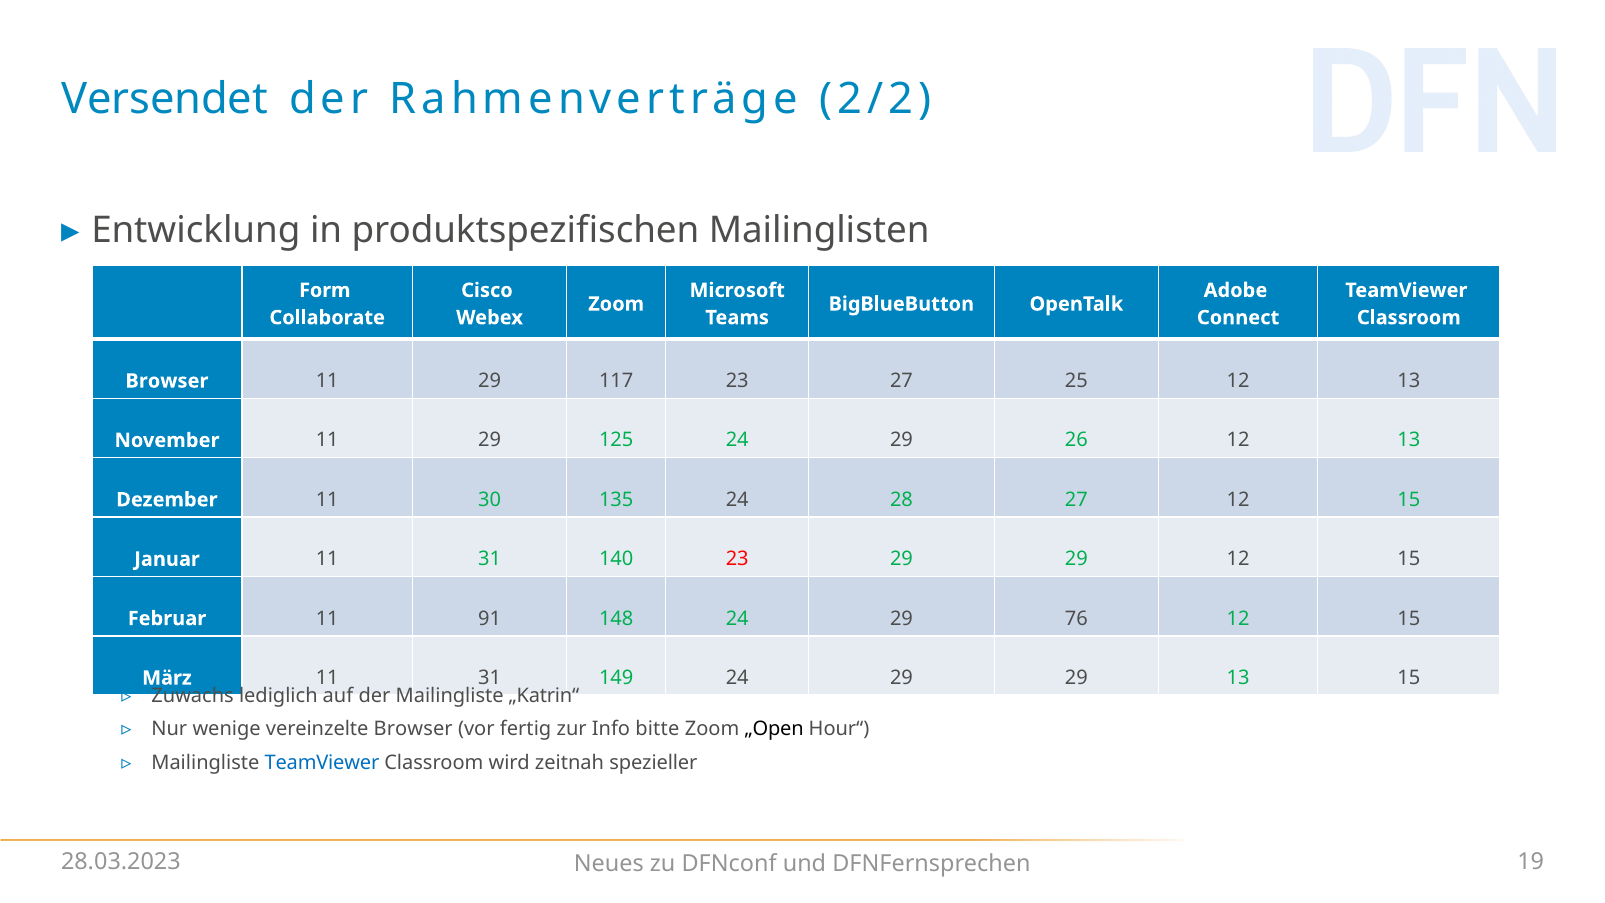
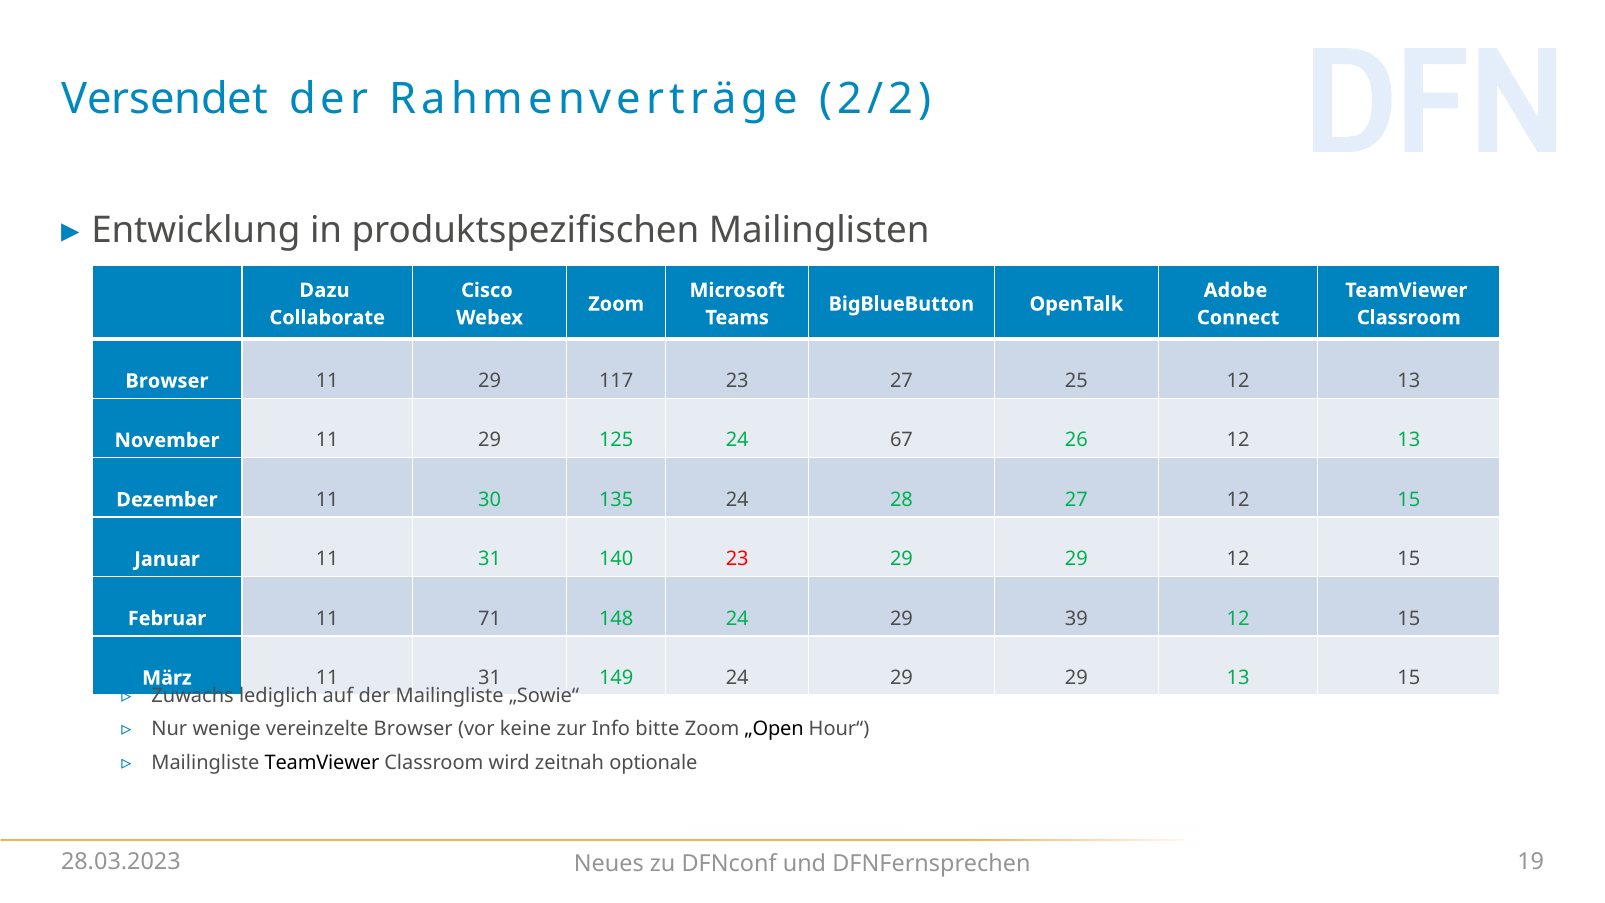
Form: Form -> Dazu (325, 290)
125 24 29: 29 -> 67 (901, 440)
91: 91 -> 71 (490, 618)
76: 76 -> 39 (1076, 618)
„Katrin“: „Katrin“ -> „Sowie“ (544, 696)
fertig: fertig -> keine (526, 729)
TeamViewer colour: blue -> black (322, 762)
spezieller: spezieller -> optionale (653, 762)
